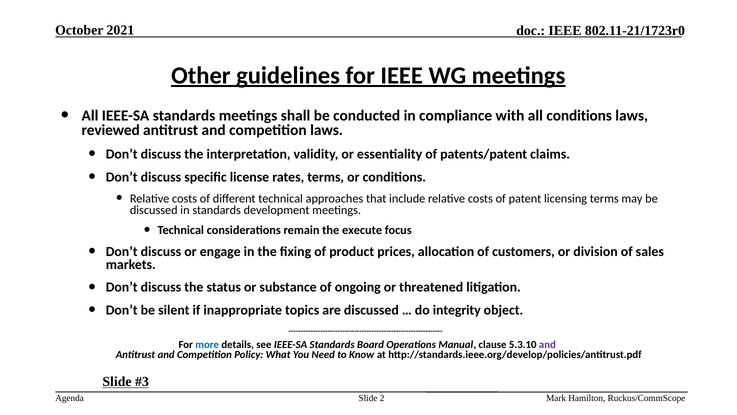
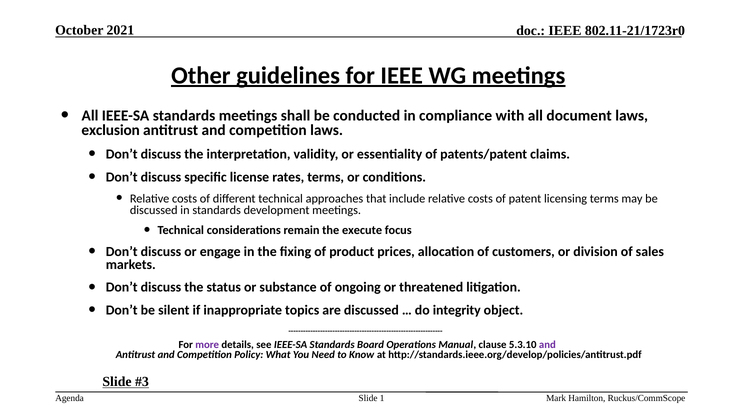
all conditions: conditions -> document (579, 115)
reviewed: reviewed -> exclusion (111, 130)
more colour: blue -> purple (207, 344)
2: 2 -> 1 (382, 398)
